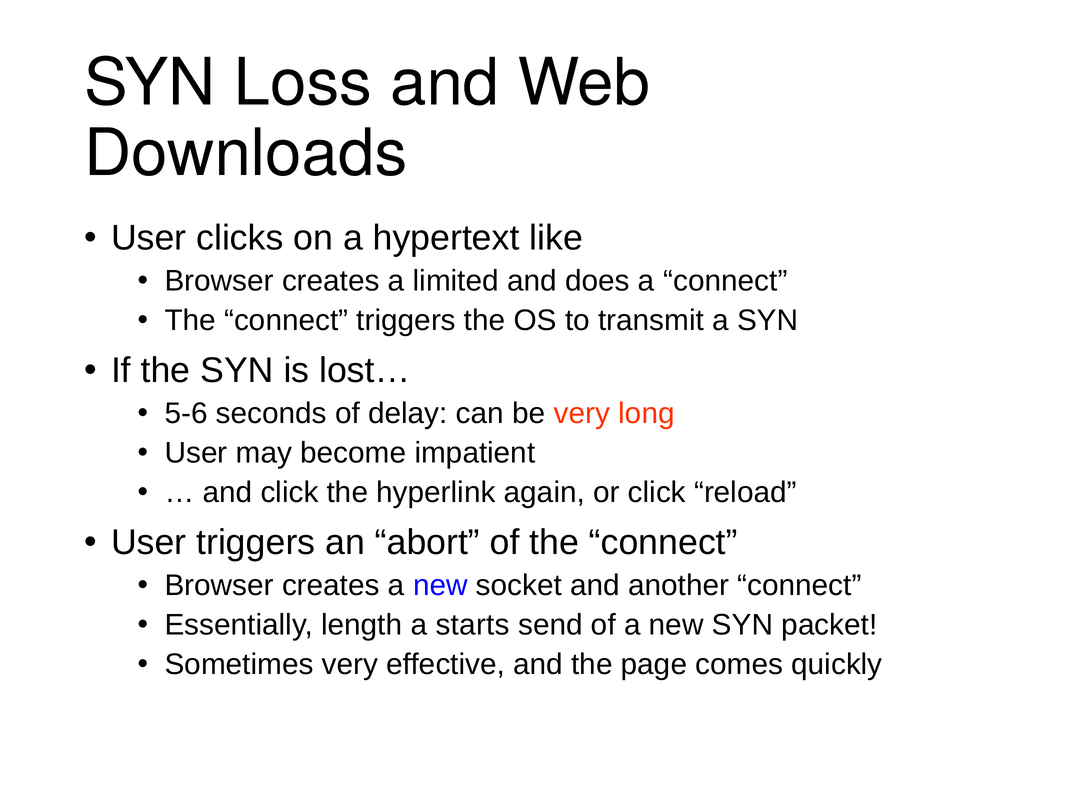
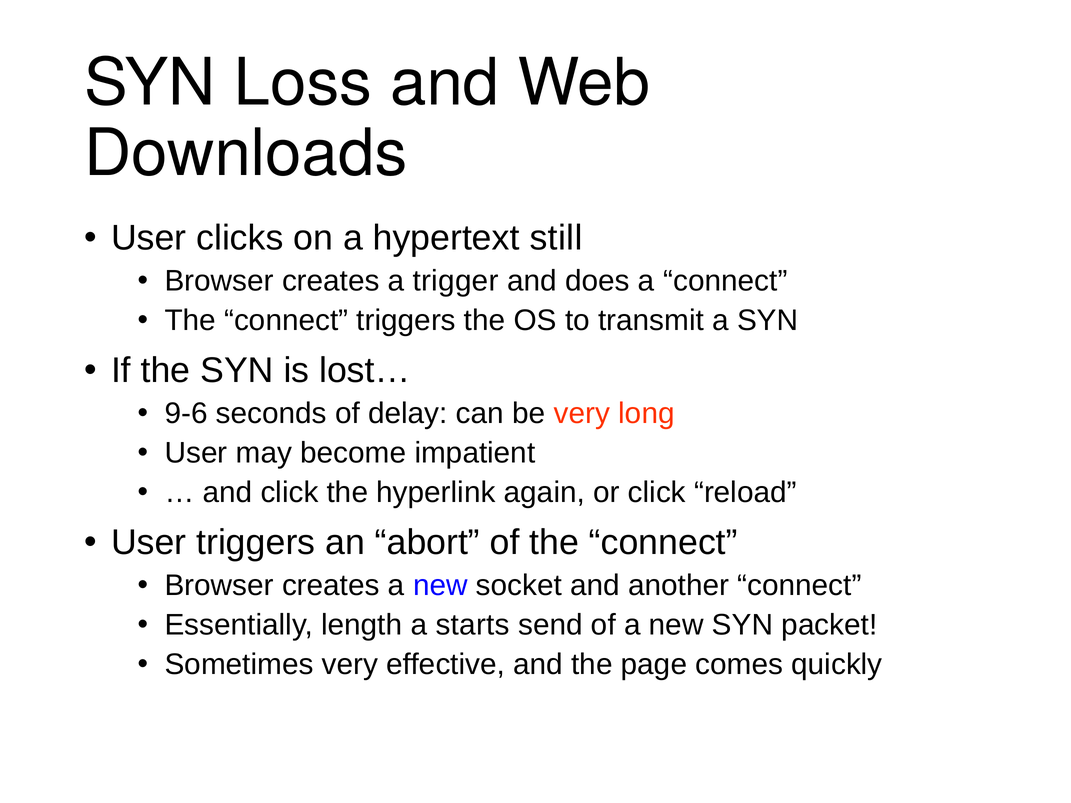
like: like -> still (556, 238)
limited: limited -> trigger (456, 281)
5-6: 5-6 -> 9-6 (186, 414)
